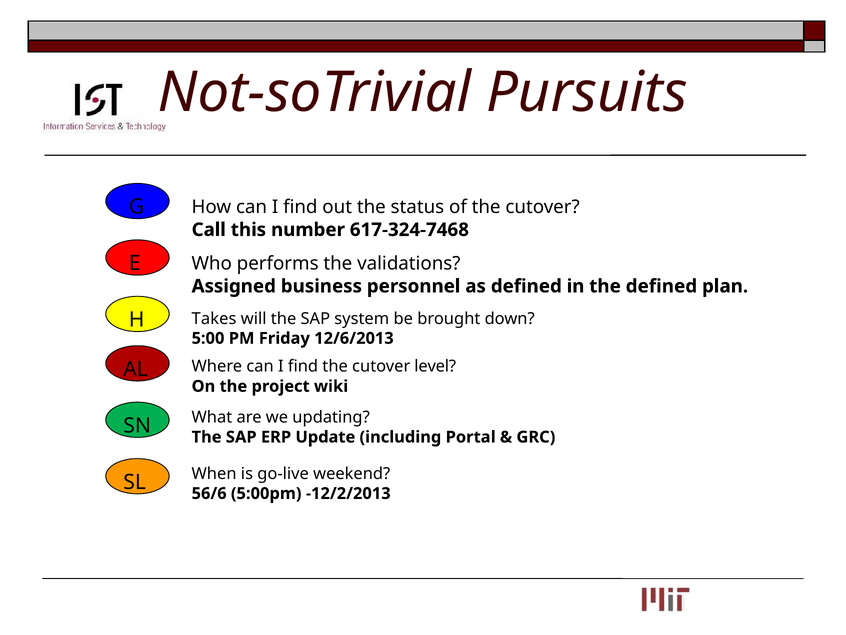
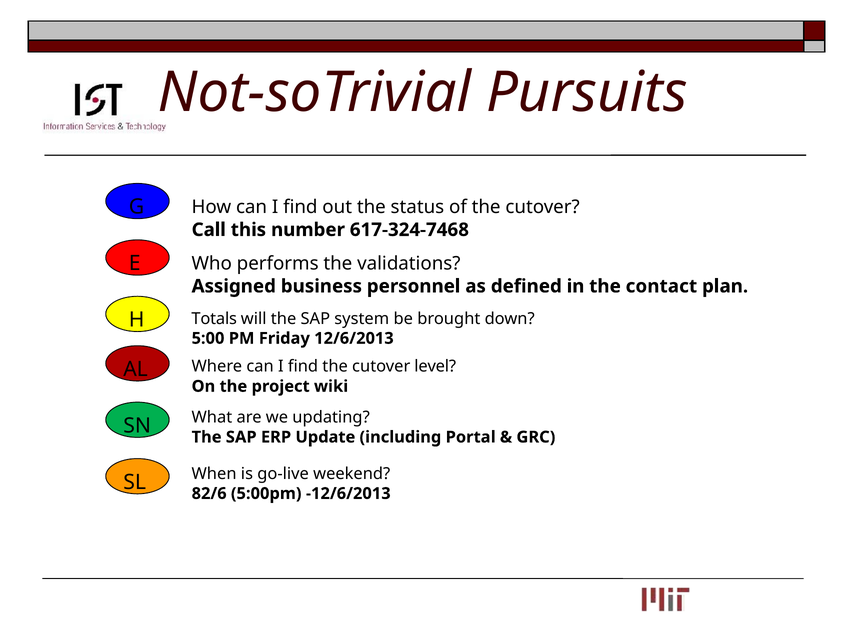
the defined: defined -> contact (661, 286)
Takes: Takes -> Totals (214, 318)
56/6: 56/6 -> 82/6 (209, 493)
-12/2/2013: -12/2/2013 -> -12/6/2013 (348, 493)
